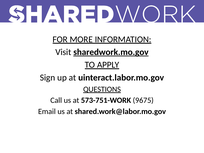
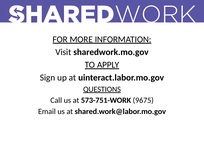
sharedwork.mo.gov underline: present -> none (111, 52)
